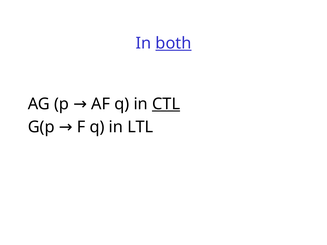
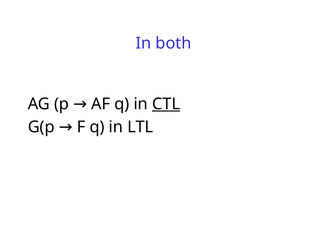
both underline: present -> none (173, 43)
